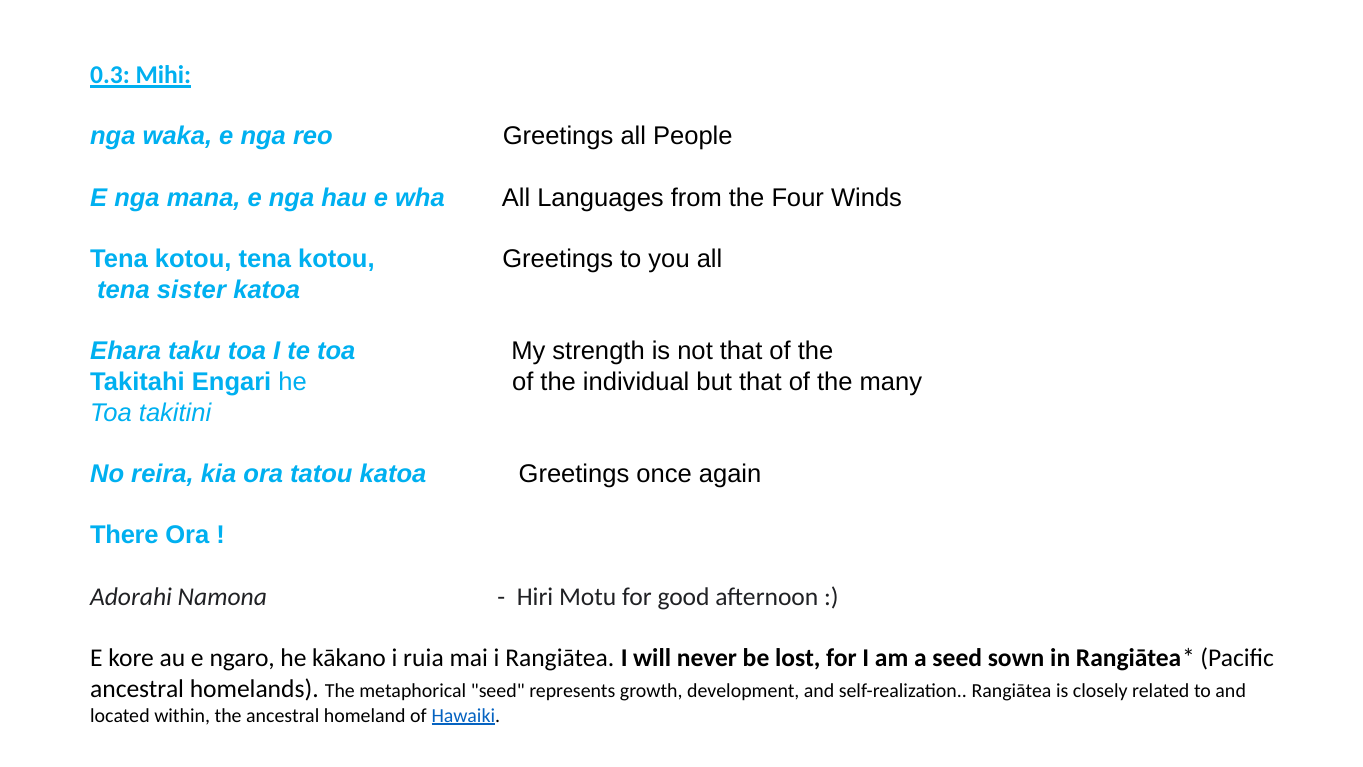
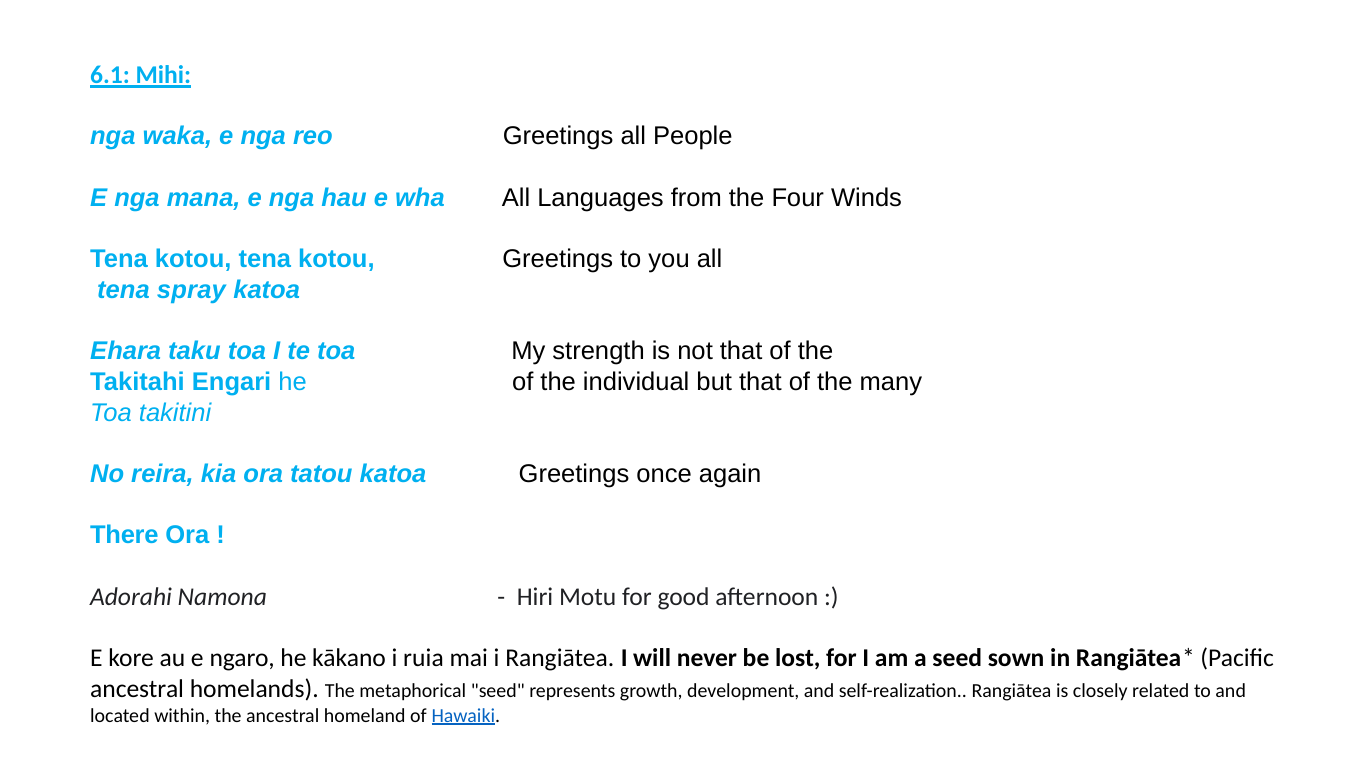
0.3: 0.3 -> 6.1 (110, 75)
sister: sister -> spray (191, 290)
